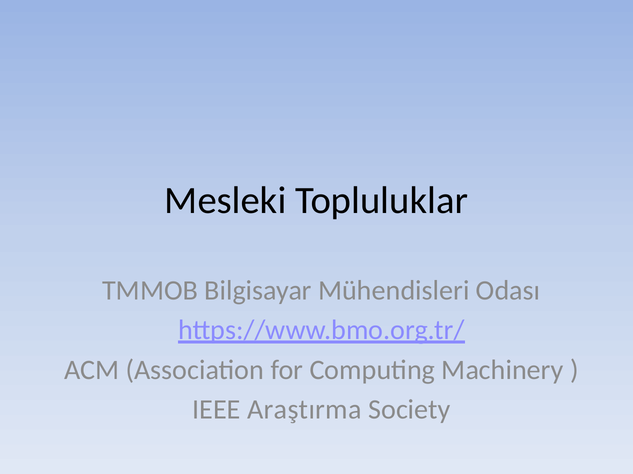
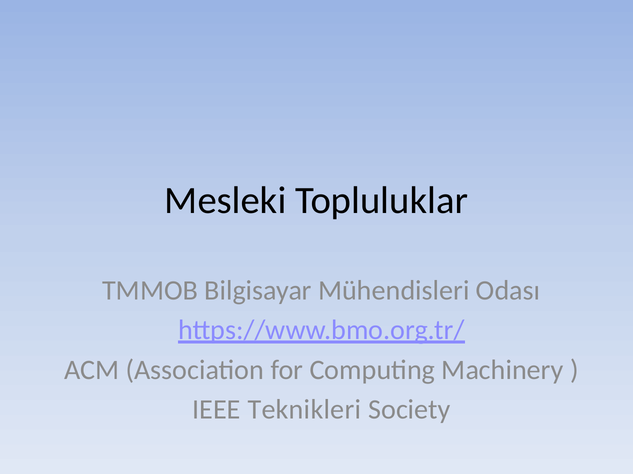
Araştırma: Araştırma -> Teknikleri (304, 410)
